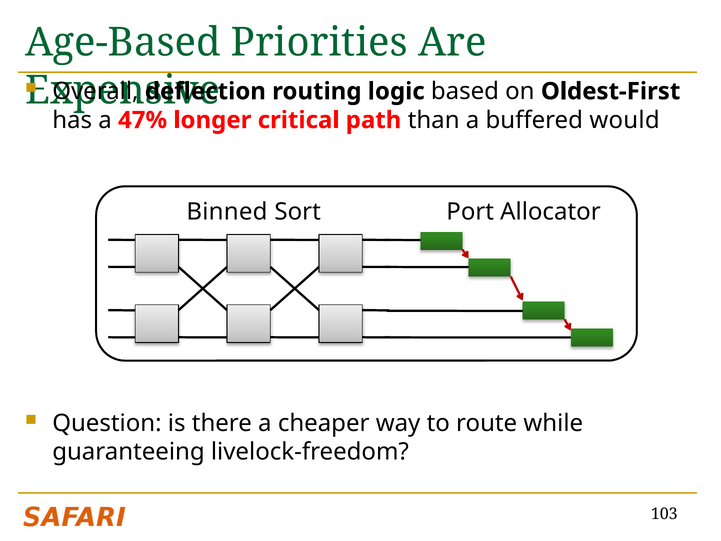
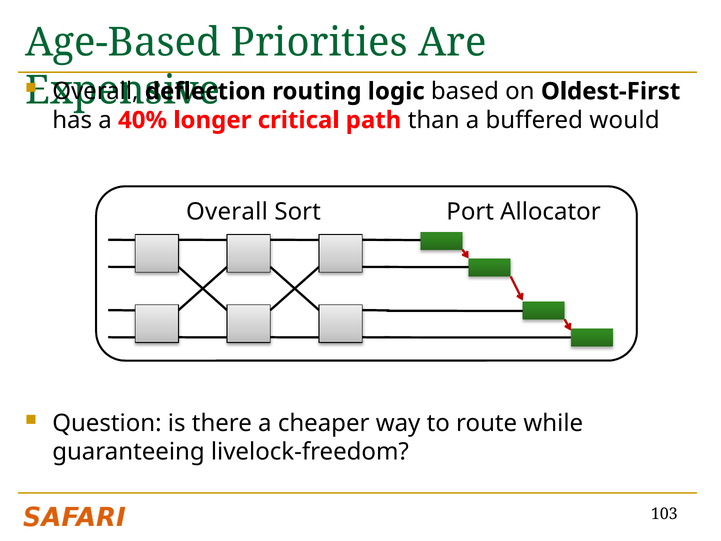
47%: 47% -> 40% (143, 120)
Binned: Binned -> Overall (227, 212)
